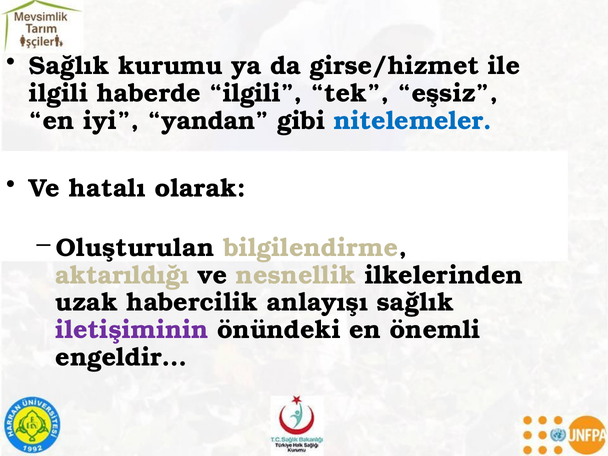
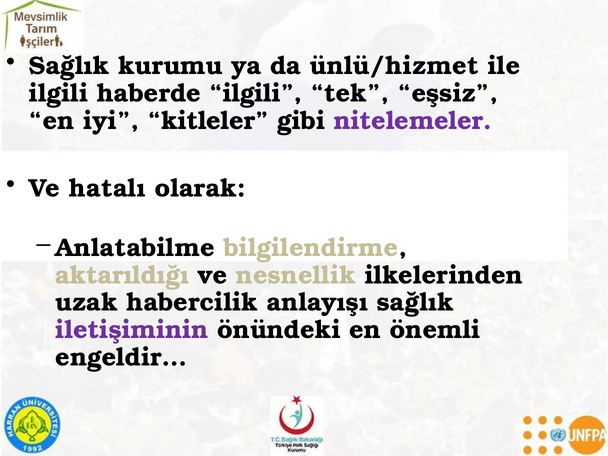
girse/hizmet: girse/hizmet -> ünlü/hizmet (394, 66)
yandan: yandan -> kitleler (208, 121)
nitelemeler colour: blue -> purple (413, 121)
Oluşturulan: Oluşturulan -> Anlatabilme (135, 248)
